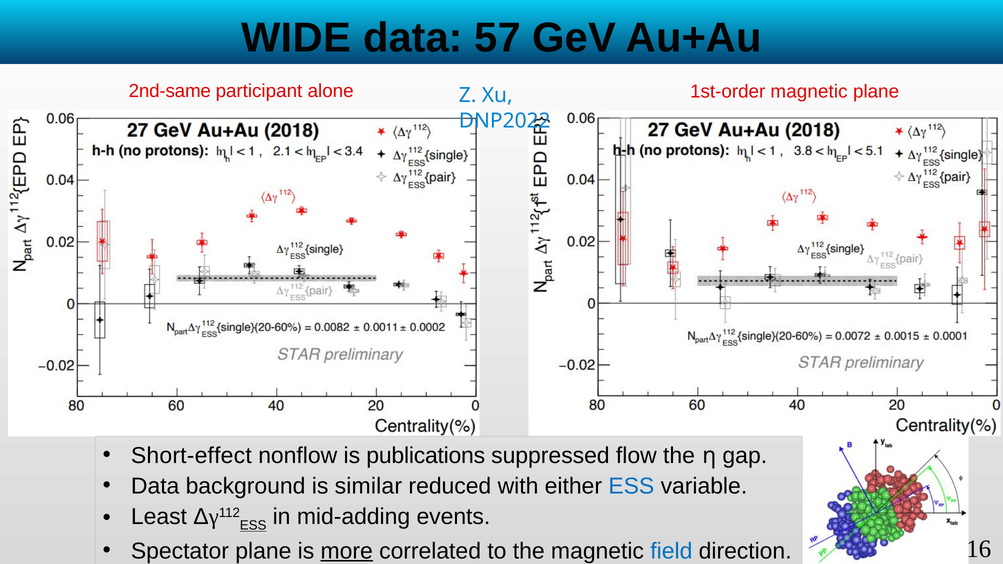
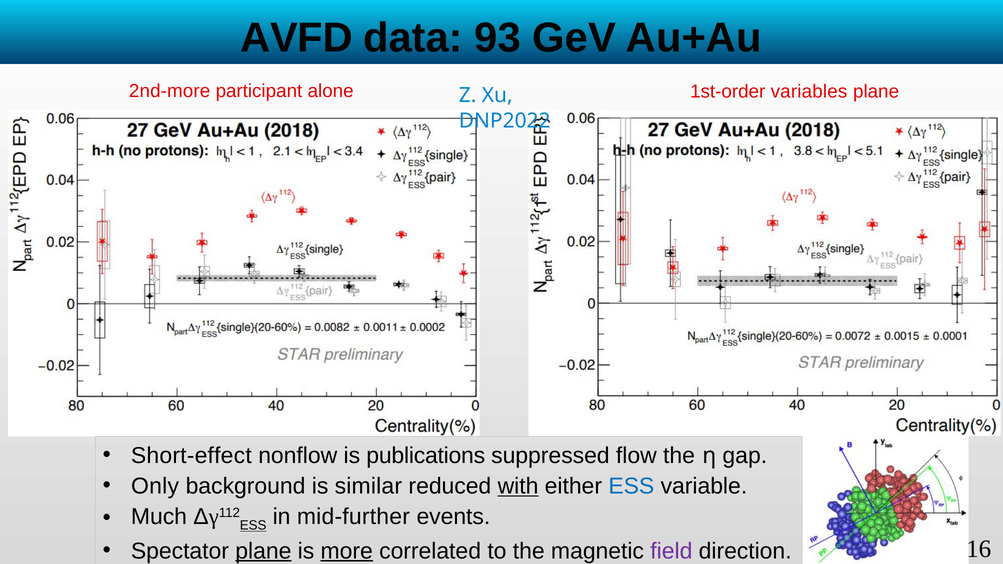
WIDE: WIDE -> AVFD (297, 38)
57: 57 -> 93 (498, 38)
2nd-same: 2nd-same -> 2nd-more (170, 91)
1st-order magnetic: magnetic -> variables (809, 91)
Data: Data -> Only (155, 486)
with underline: none -> present (518, 486)
Least: Least -> Much (159, 517)
mid-adding: mid-adding -> mid-further (353, 517)
plane underline: none -> present (263, 551)
field colour: blue -> purple (671, 551)
